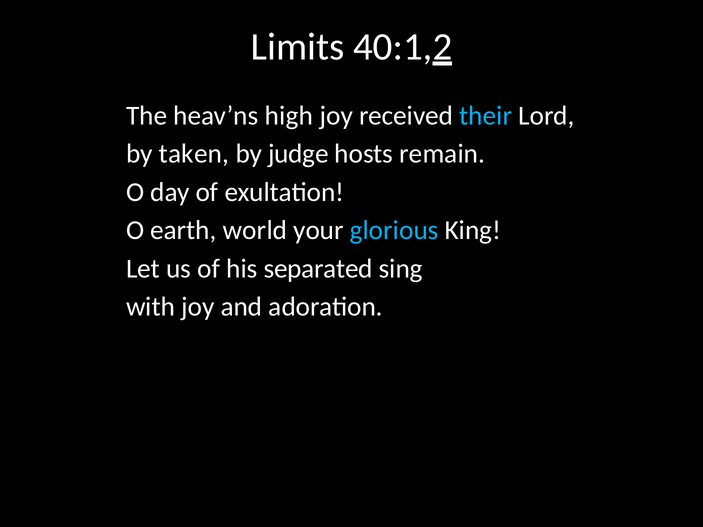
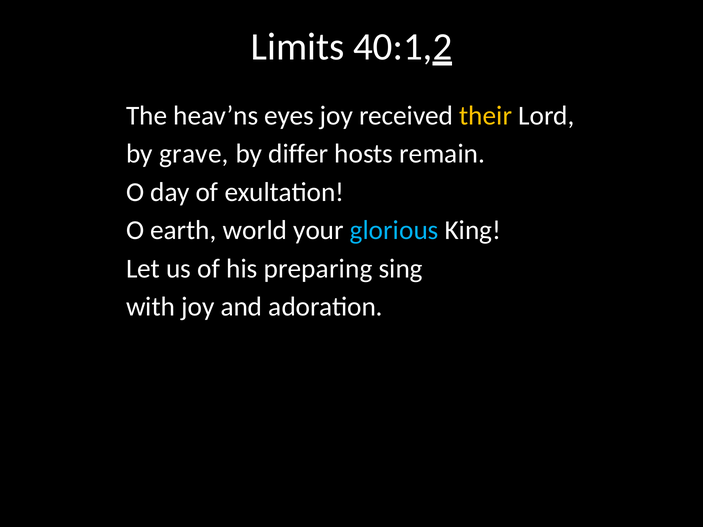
high: high -> eyes (289, 116)
their colour: light blue -> yellow (486, 116)
taken: taken -> grave (194, 154)
judge: judge -> differ (298, 154)
separated: separated -> preparing (318, 269)
